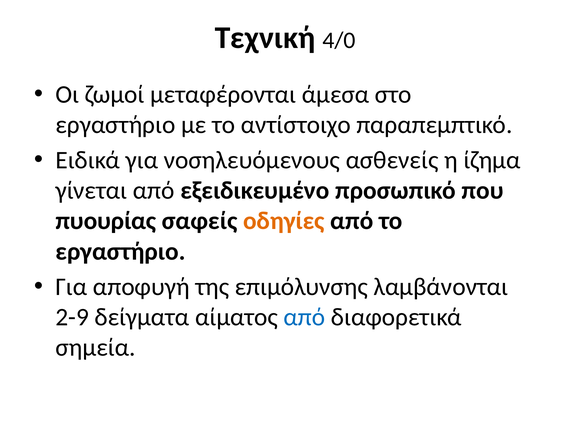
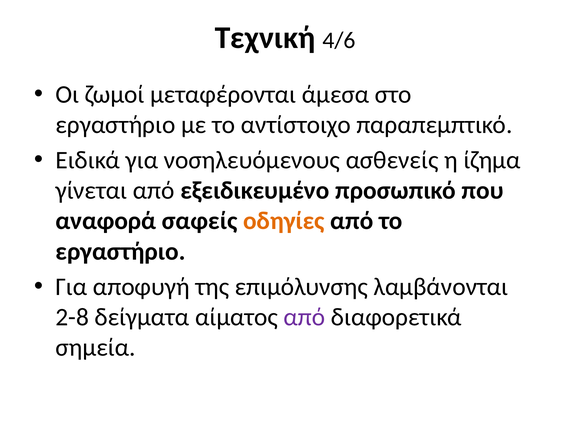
4/0: 4/0 -> 4/6 (339, 40)
πυουρίας: πυουρίας -> αναφορά (106, 221)
2-9: 2-9 -> 2-8 (72, 317)
από colour: blue -> purple (304, 317)
